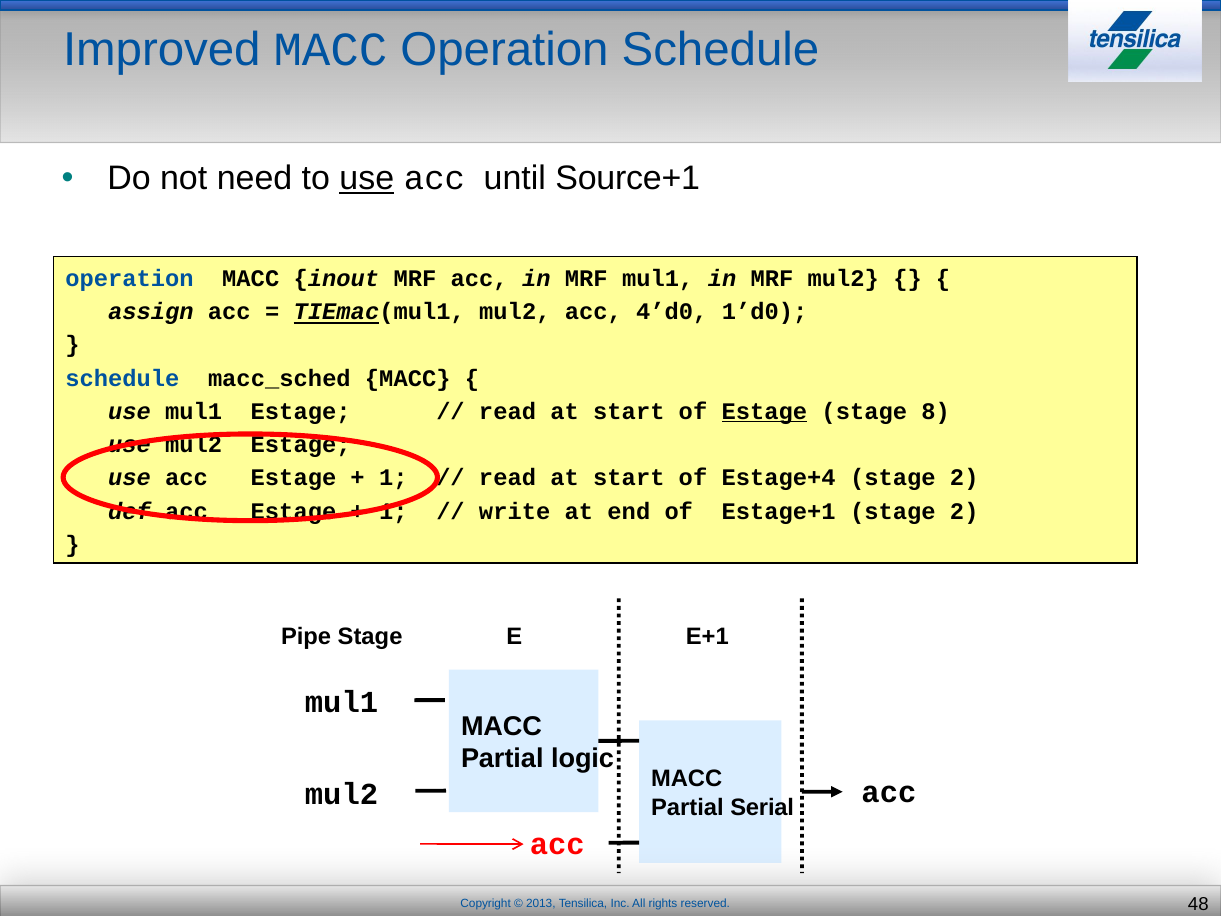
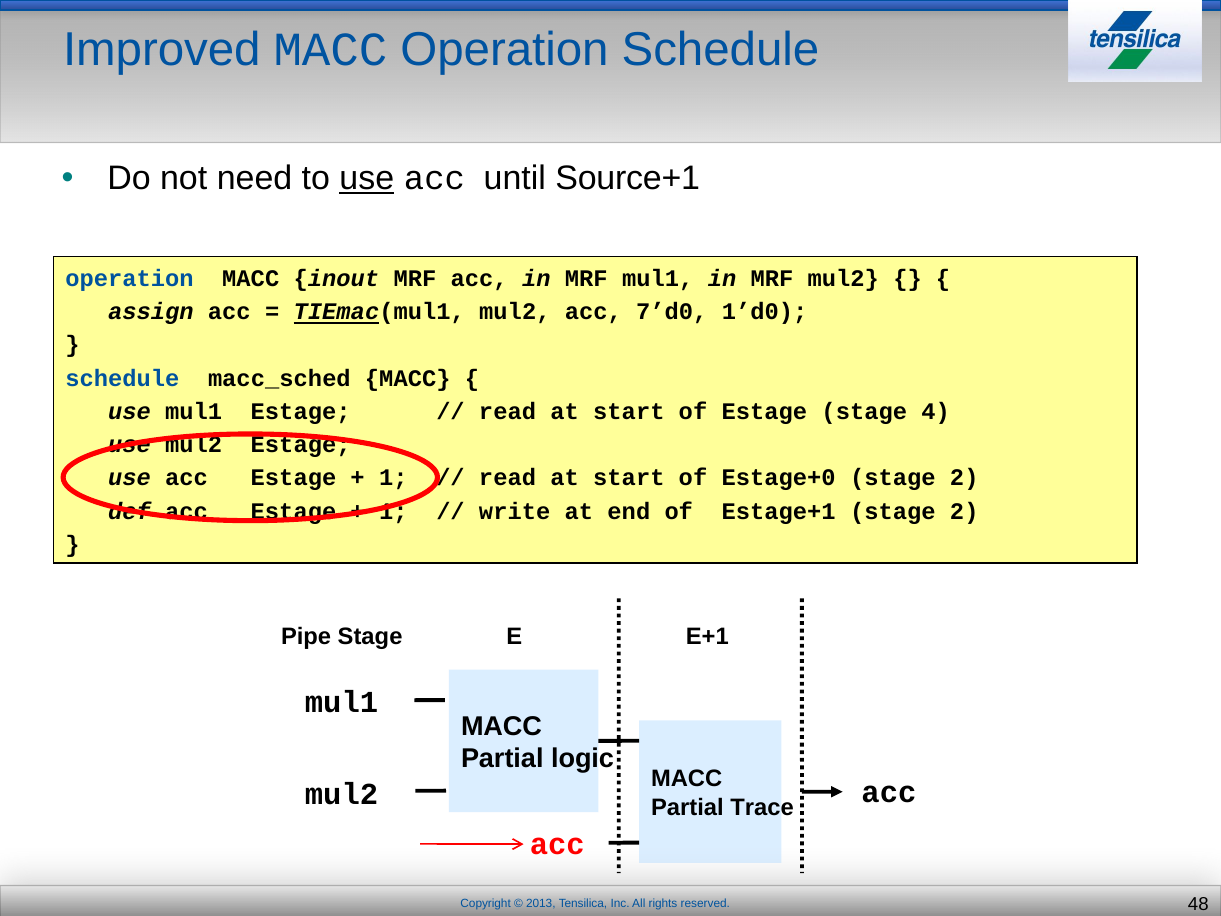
4’d0: 4’d0 -> 7’d0 (672, 312)
Estage underline: present -> none (764, 411)
8: 8 -> 4 (936, 411)
Estage+4: Estage+4 -> Estage+0 (779, 478)
Serial: Serial -> Trace (762, 807)
